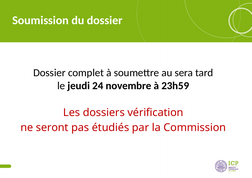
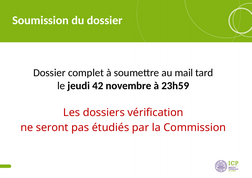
sera: sera -> mail (184, 73)
24: 24 -> 42 (98, 86)
